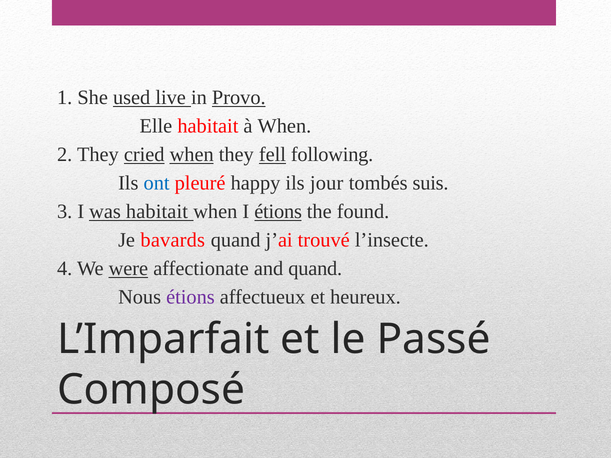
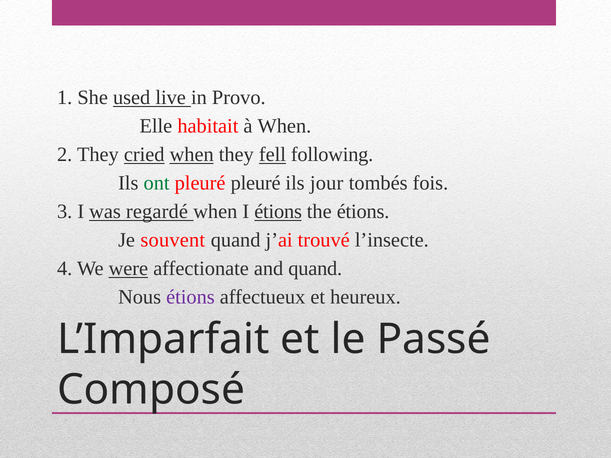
Provo underline: present -> none (239, 98)
ont colour: blue -> green (157, 183)
pleuré happy: happy -> pleuré (256, 183)
suis: suis -> fois (430, 183)
was habitait: habitait -> regardé (157, 212)
the found: found -> étions (363, 212)
bavards: bavards -> souvent (173, 240)
